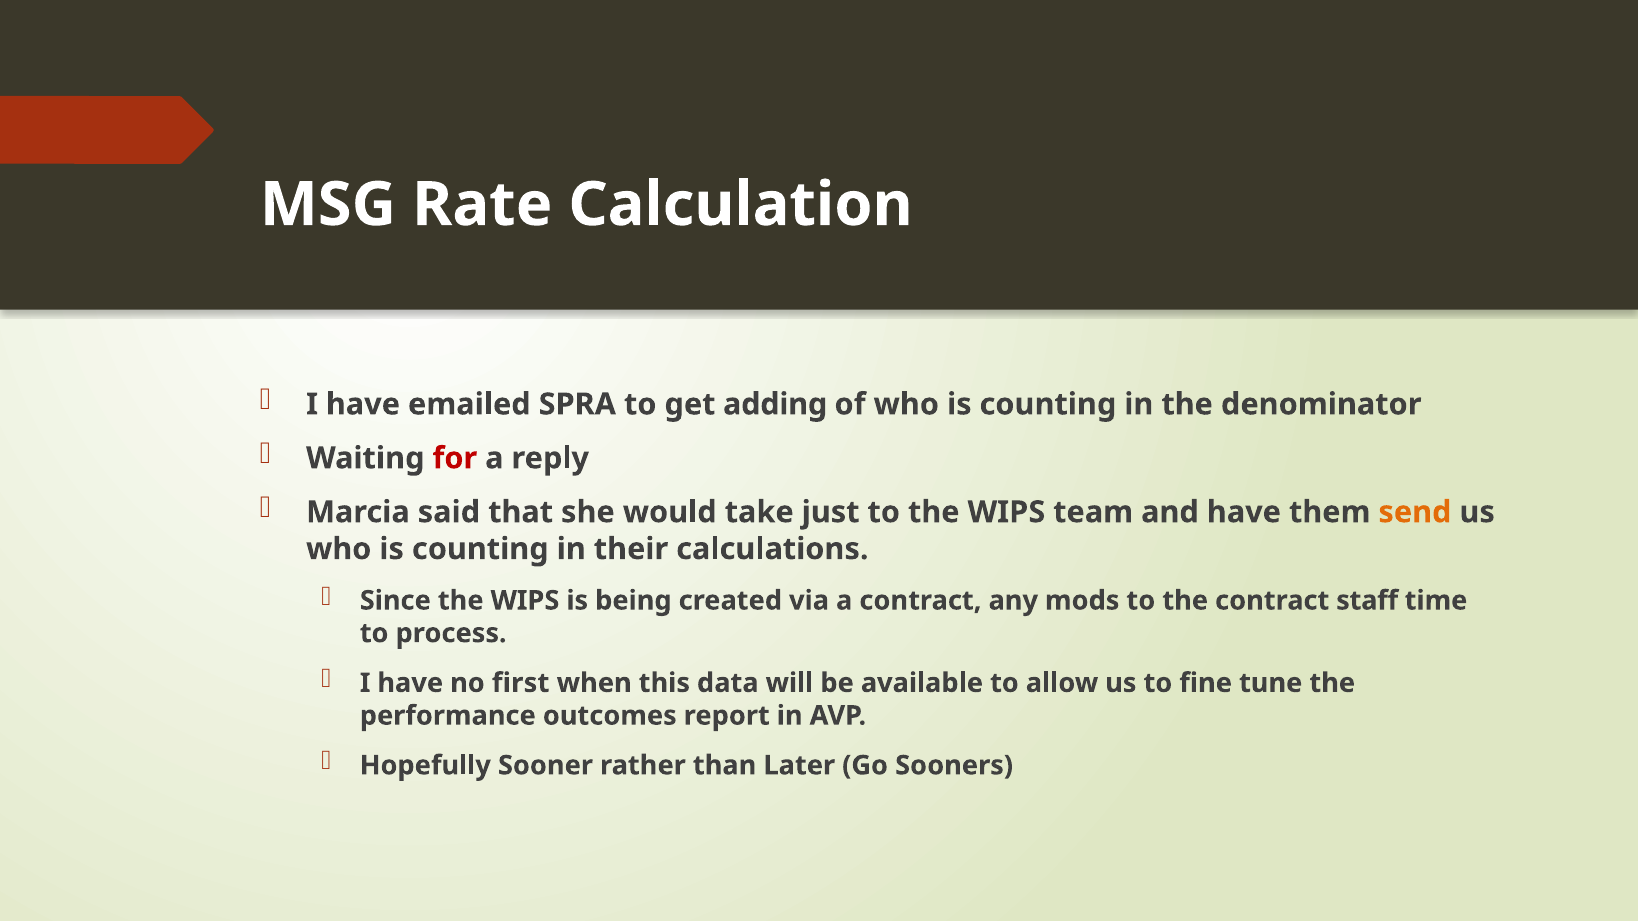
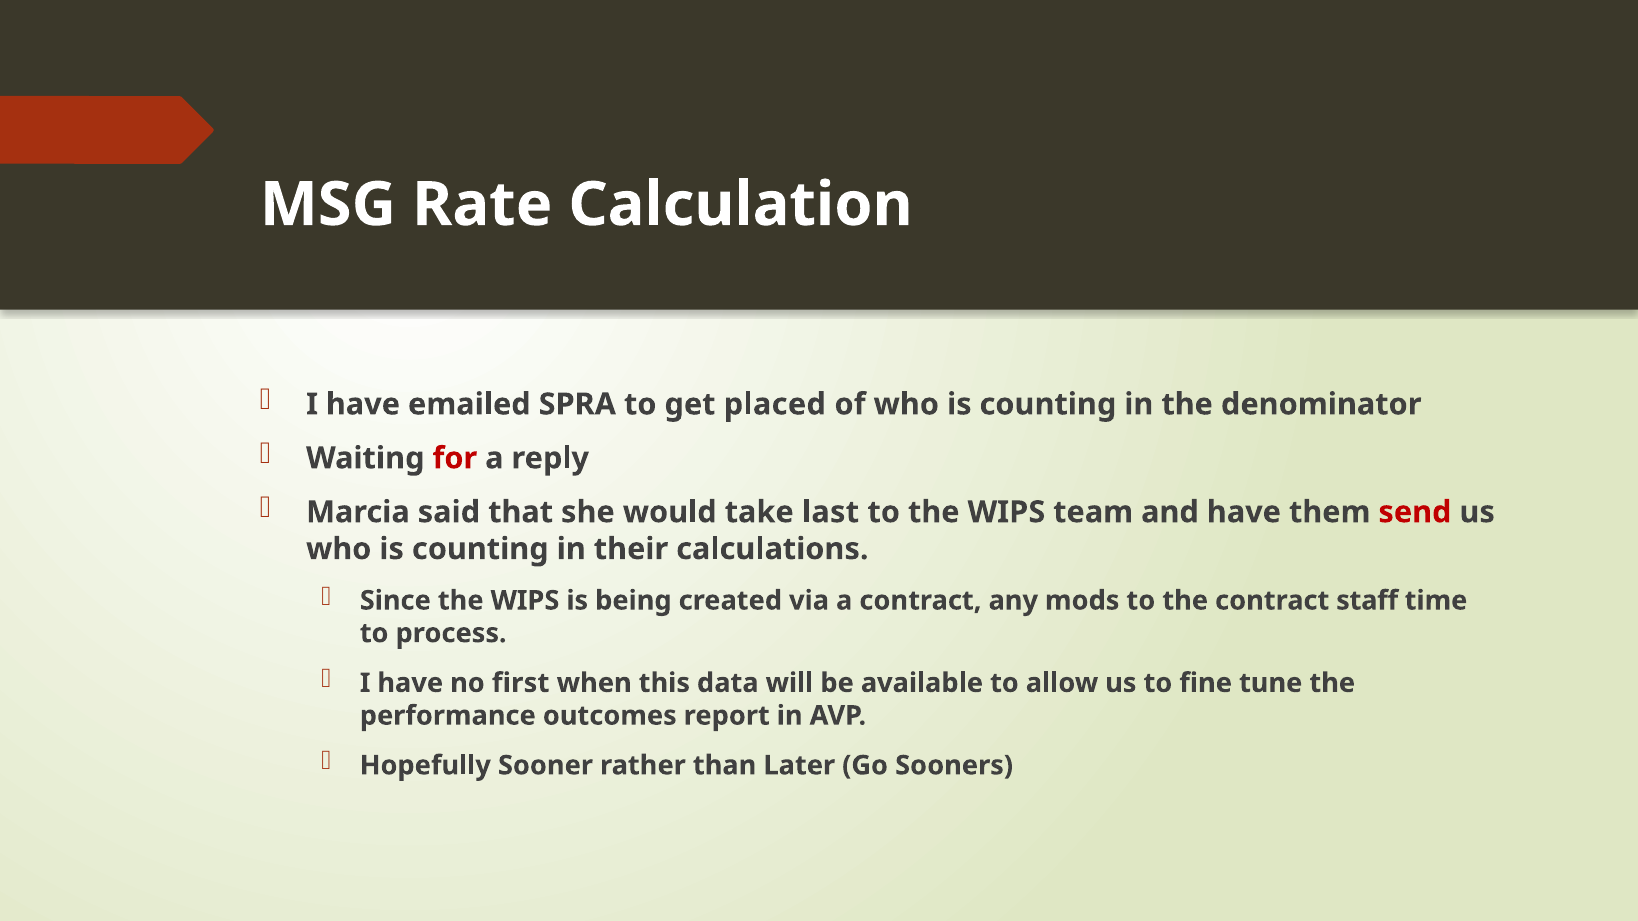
adding: adding -> placed (775, 405)
just: just -> last (830, 512)
send colour: orange -> red (1415, 512)
